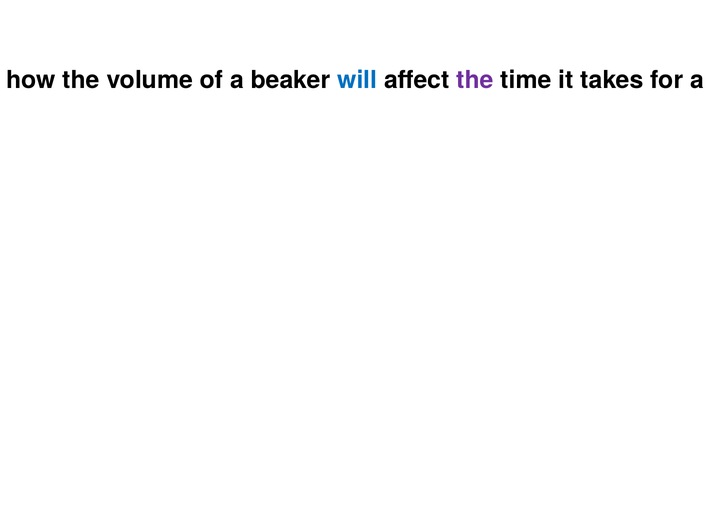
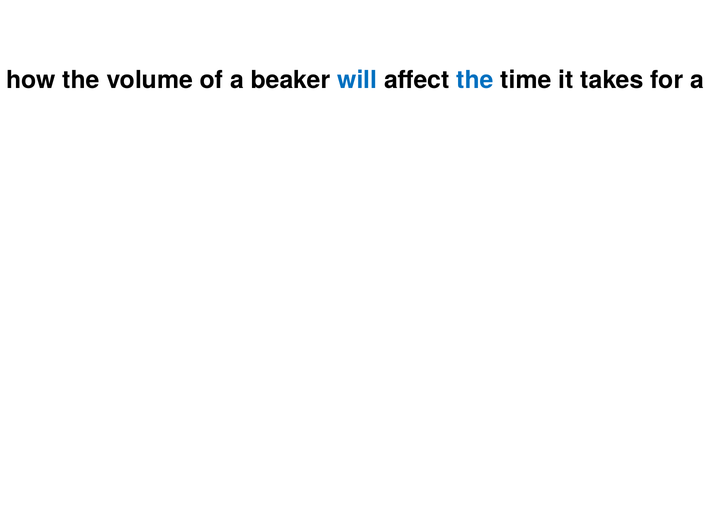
the colour: purple -> blue (475, 80)
